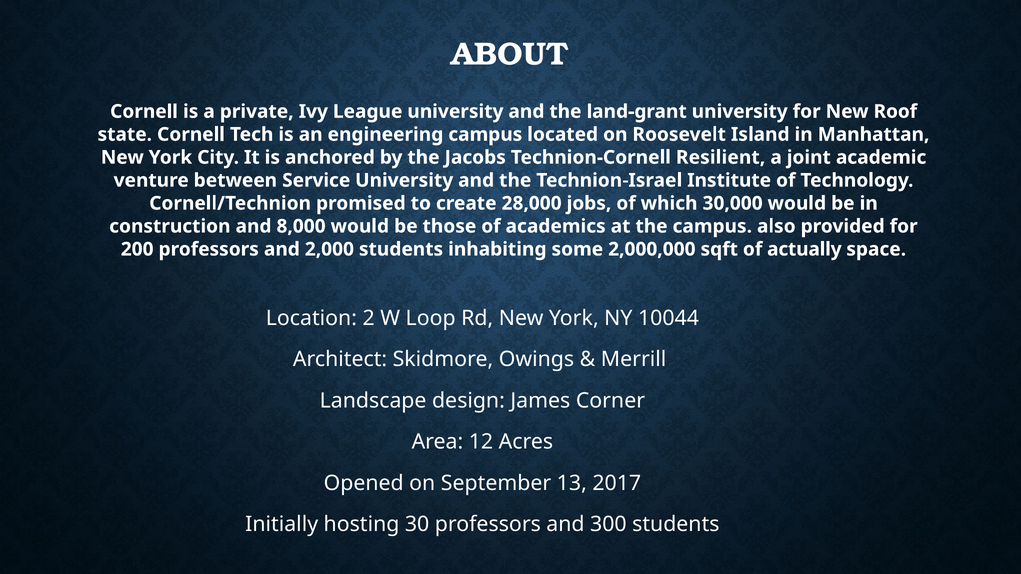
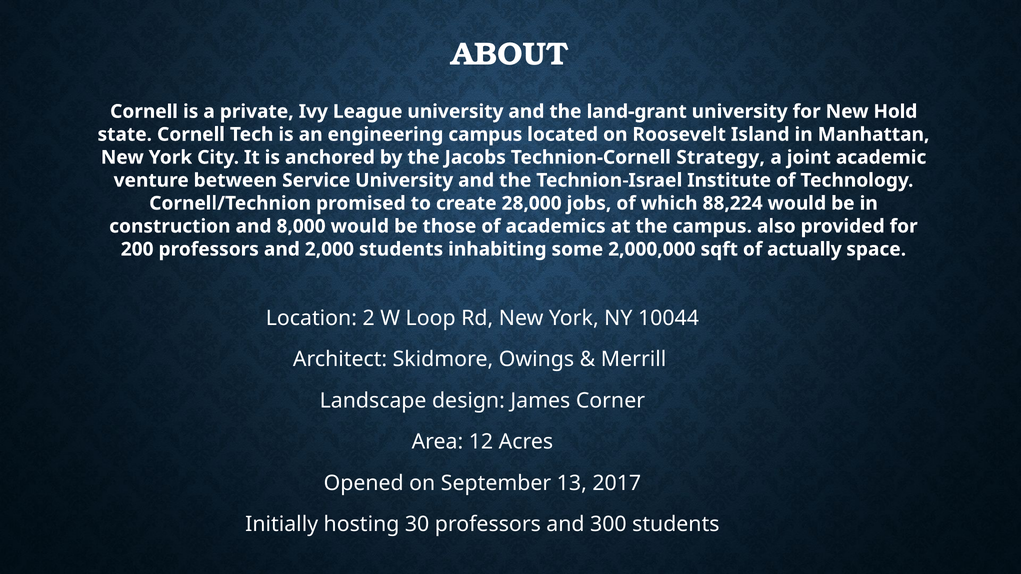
Roof: Roof -> Hold (895, 112)
Resilient: Resilient -> Strategy (721, 158)
30,000: 30,000 -> 88,224 (733, 203)
